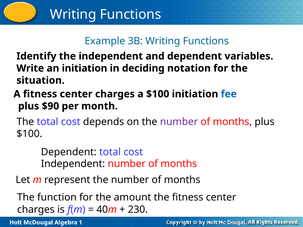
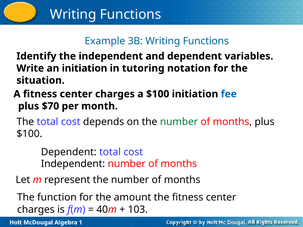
deciding: deciding -> tutoring (143, 68)
$90: $90 -> $70 (50, 106)
number colour: purple -> green (179, 122)
230: 230 -> 103 (138, 210)
